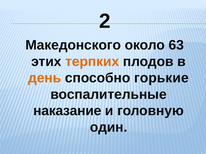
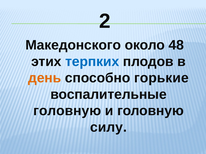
63: 63 -> 48 (176, 45)
терпких colour: orange -> blue (92, 62)
наказание: наказание -> головную (67, 111)
один: один -> силу (108, 128)
